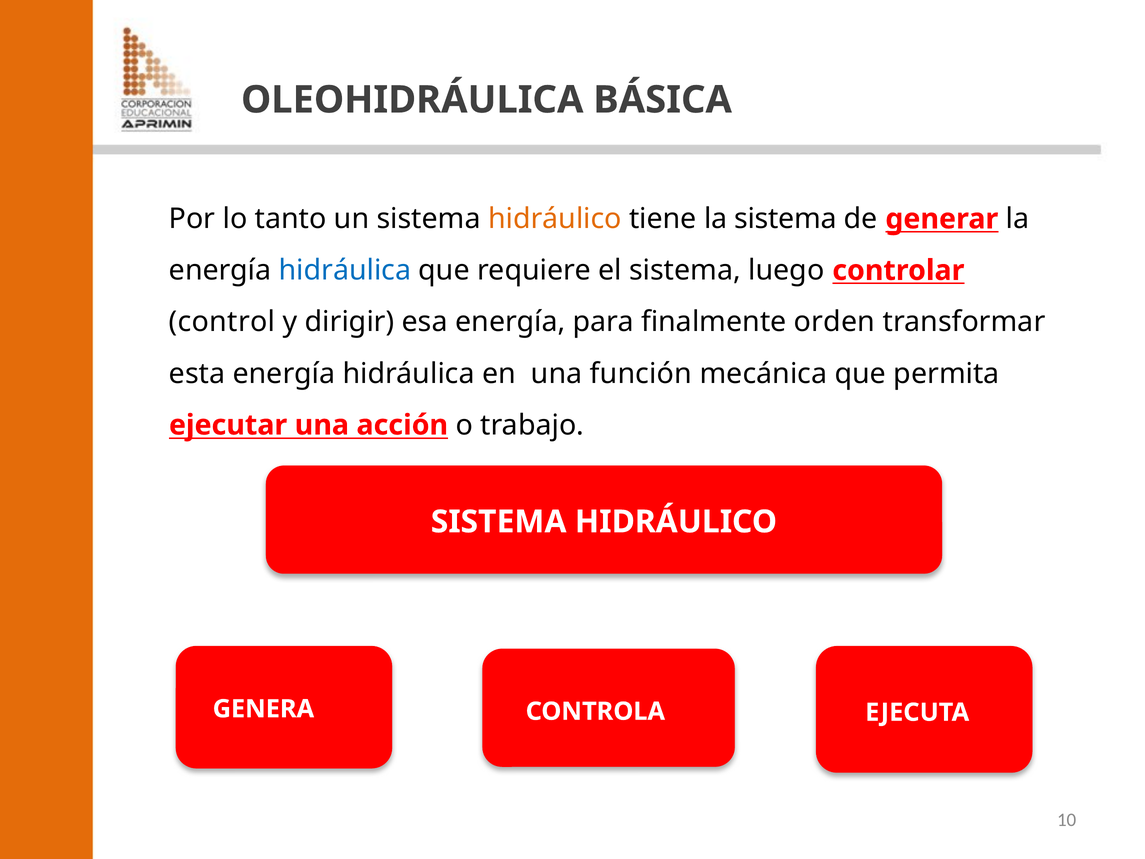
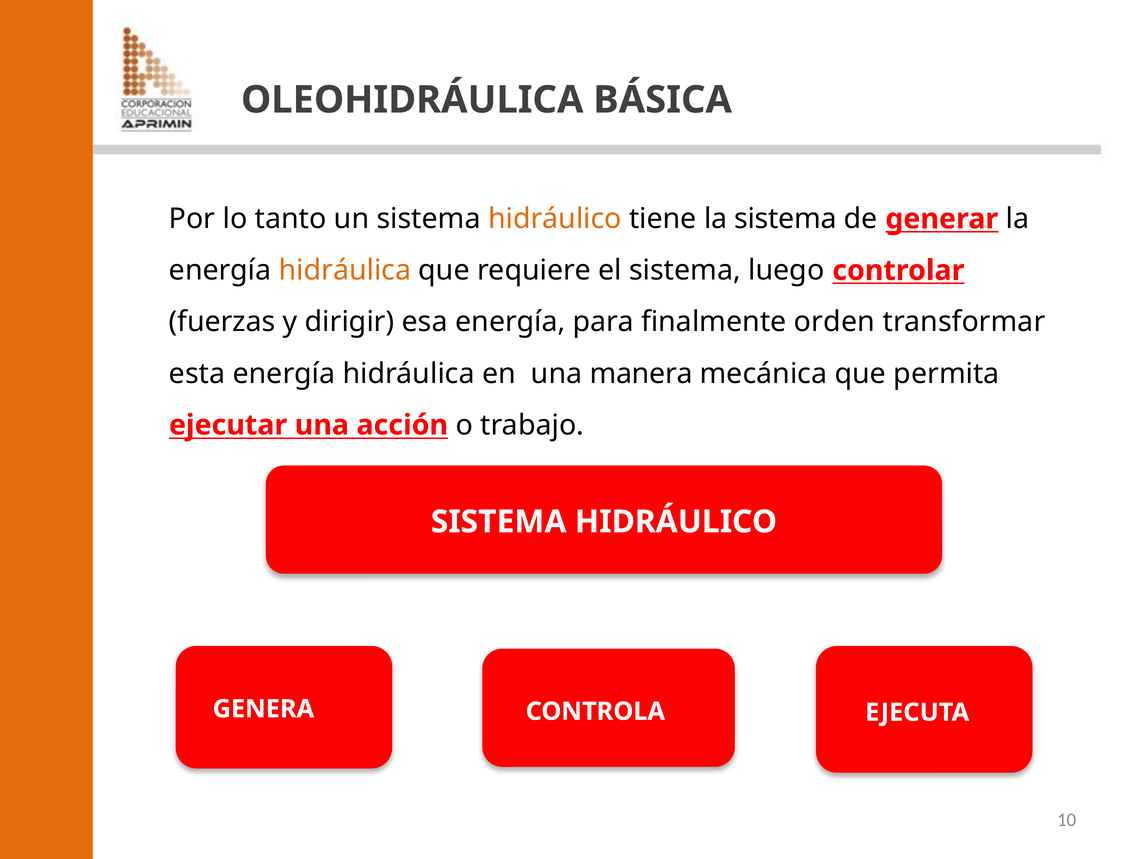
hidráulica colour: blue -> orange (345, 270)
control: control -> fuerzas (222, 322)
función: función -> manera (641, 373)
